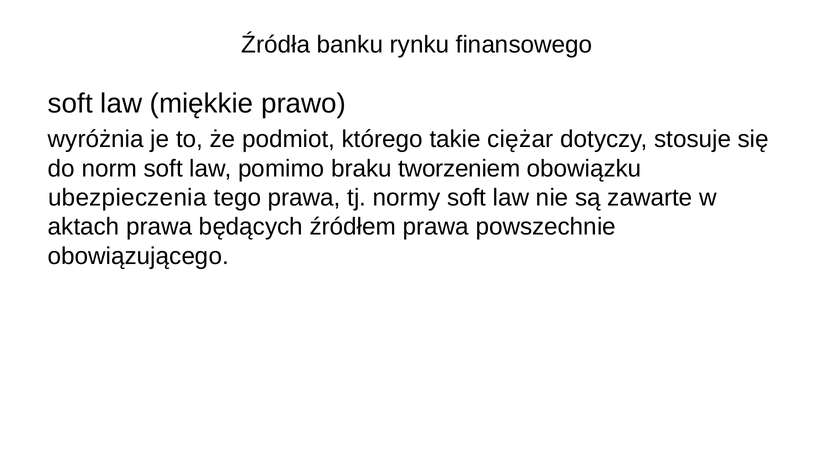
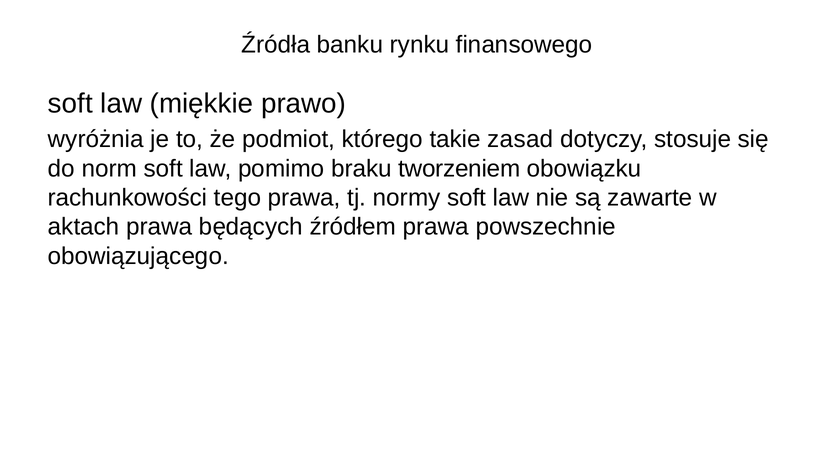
ciężar: ciężar -> zasad (520, 139)
ubezpieczenia: ubezpieczenia -> rachunkowości (128, 198)
